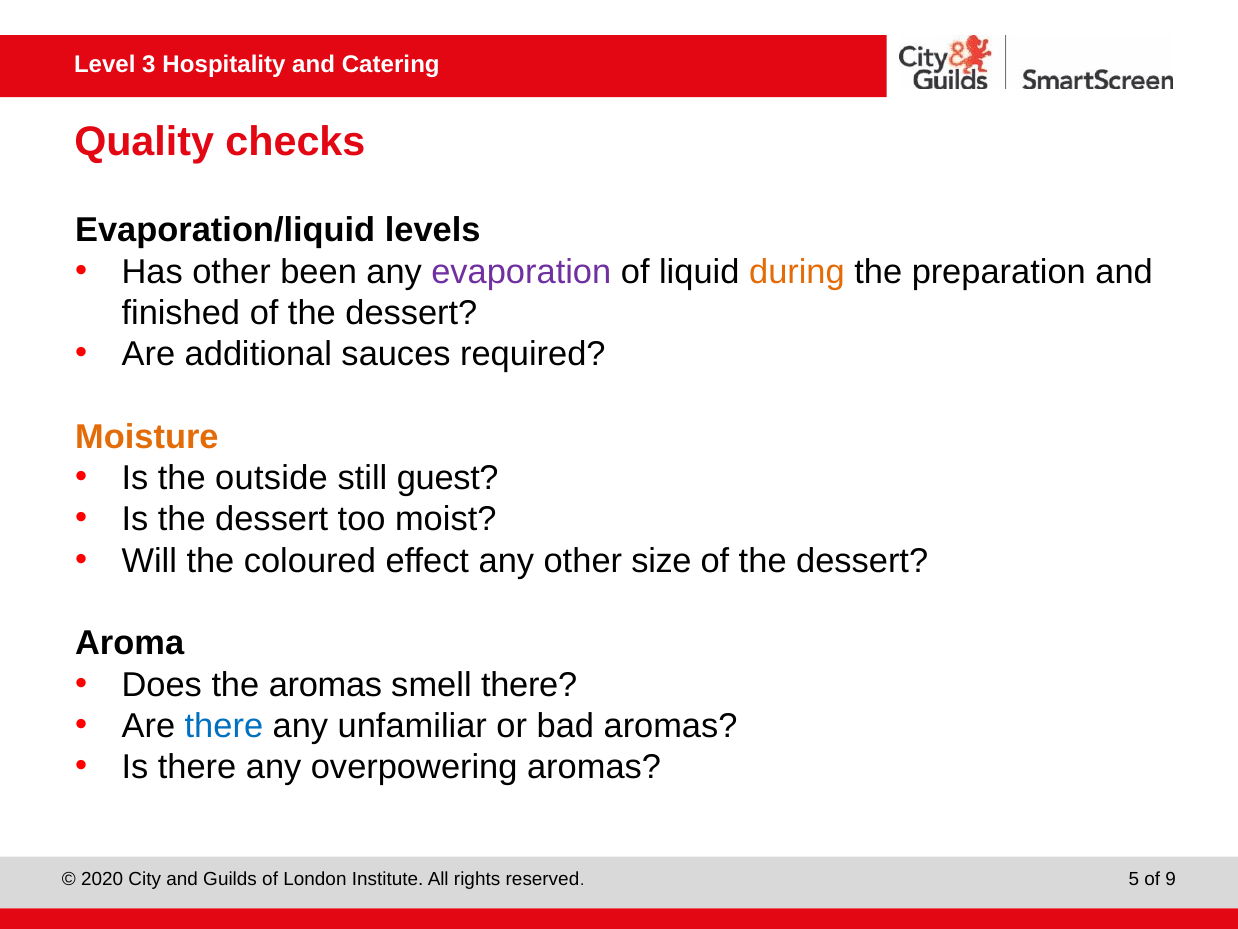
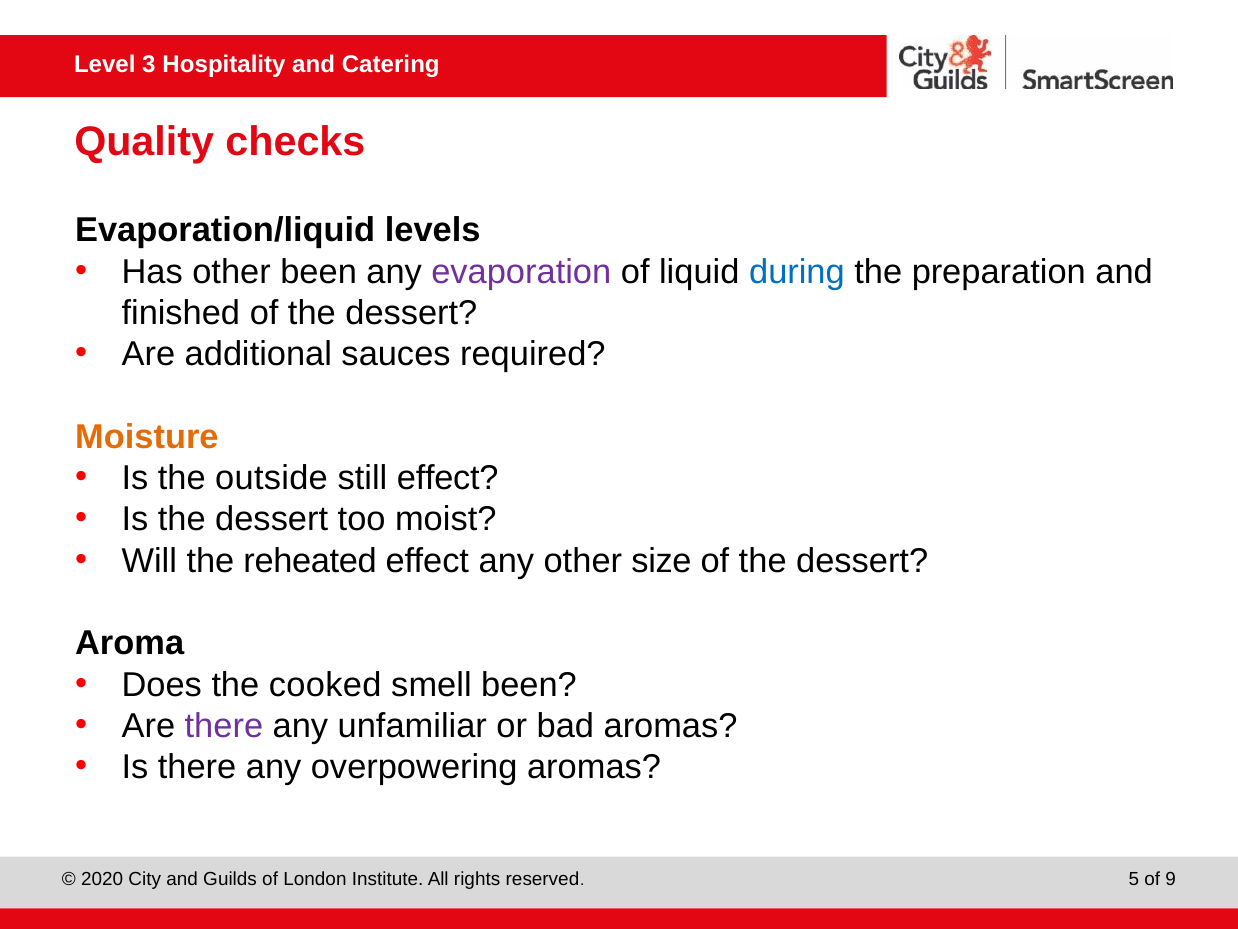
during colour: orange -> blue (797, 272)
still guest: guest -> effect (448, 478)
coloured: coloured -> reheated (310, 561)
the aromas: aromas -> cooked (325, 684)
smell there: there -> been (529, 684)
there colour: blue -> purple (224, 726)
